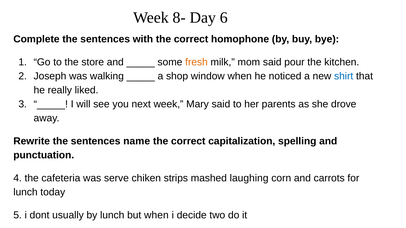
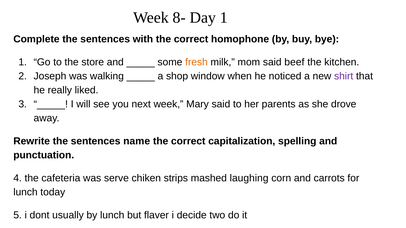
Day 6: 6 -> 1 (224, 18)
pour: pour -> beef (294, 62)
shirt colour: blue -> purple (344, 76)
but when: when -> flaver (156, 215)
